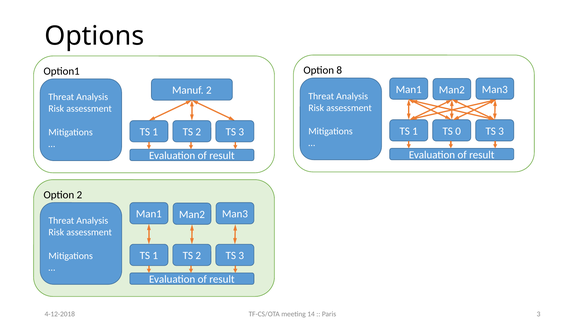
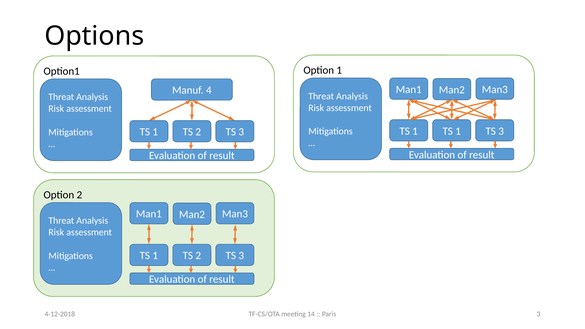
Option 8: 8 -> 1 (339, 70)
Manuf 2: 2 -> 4 (209, 90)
1 TS 0: 0 -> 1 (458, 131)
